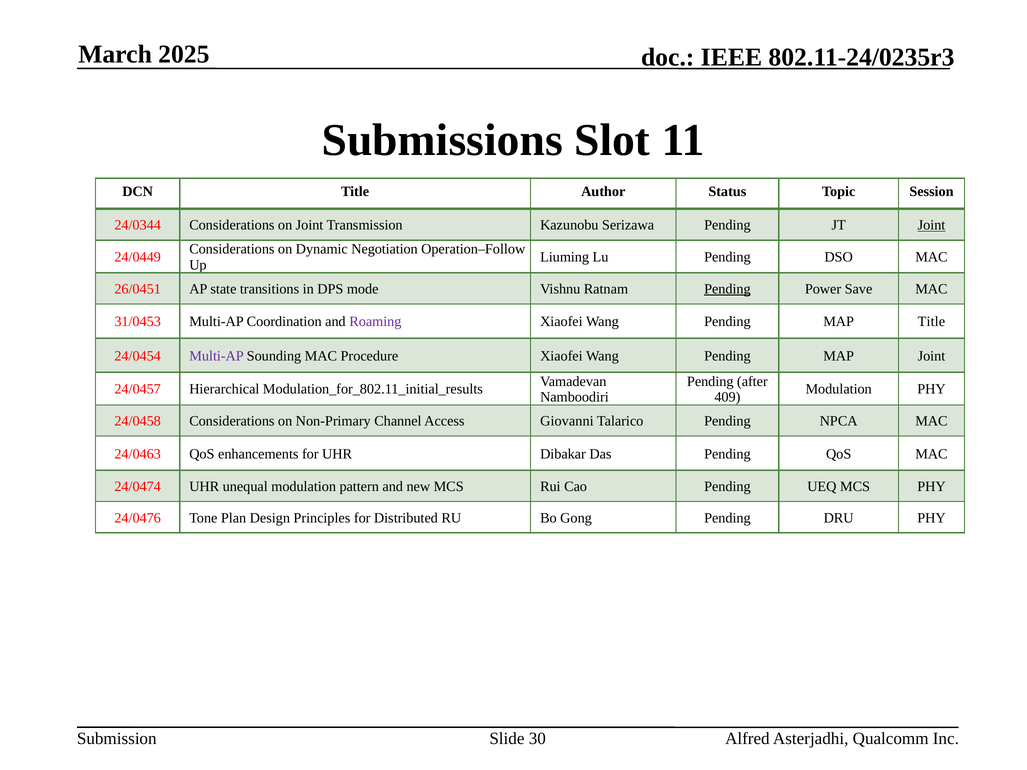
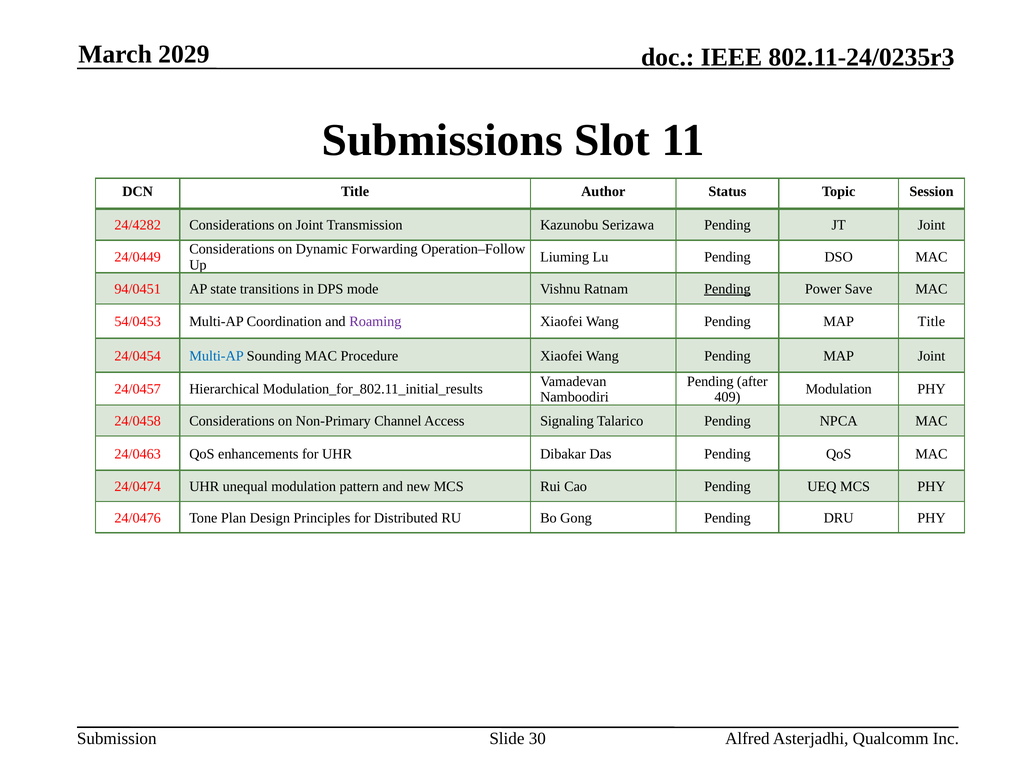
2025: 2025 -> 2029 (184, 54)
24/0344: 24/0344 -> 24/4282 (138, 225)
Joint underline: present -> none (932, 225)
Negotiation: Negotiation -> Forwarding (384, 249)
26/0451: 26/0451 -> 94/0451 (138, 289)
31/0453: 31/0453 -> 54/0453 (138, 322)
Multi-AP colour: purple -> blue (217, 356)
Giovanni: Giovanni -> Signaling (567, 421)
